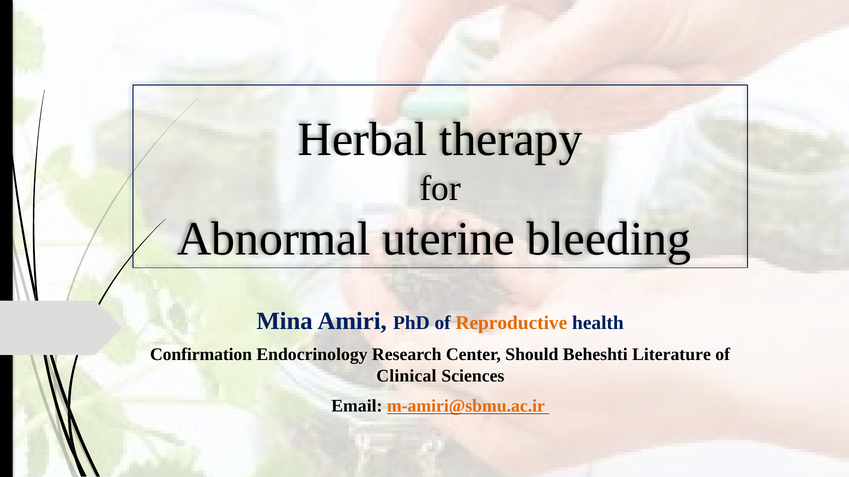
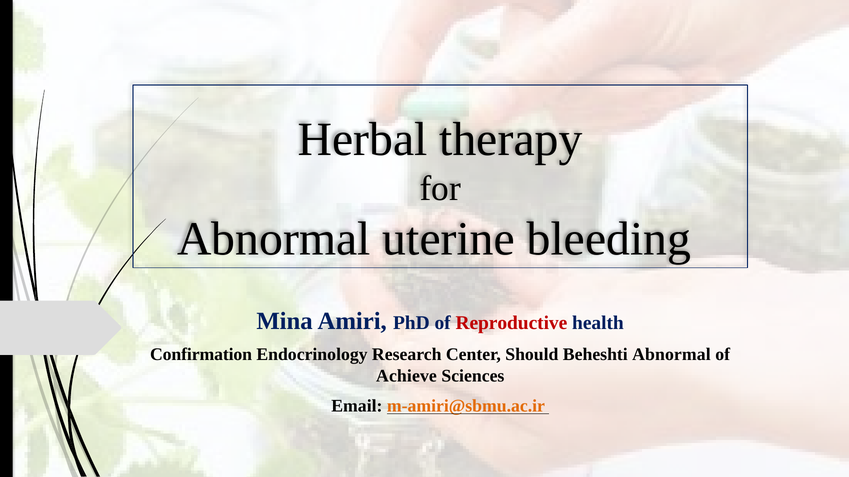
Reproductive colour: orange -> red (511, 323)
Beheshti Literature: Literature -> Abnormal (671, 355)
Clinical: Clinical -> Achieve (406, 376)
